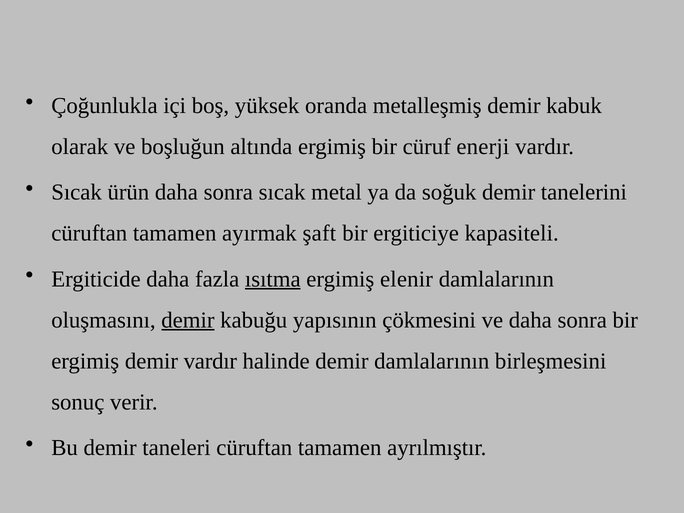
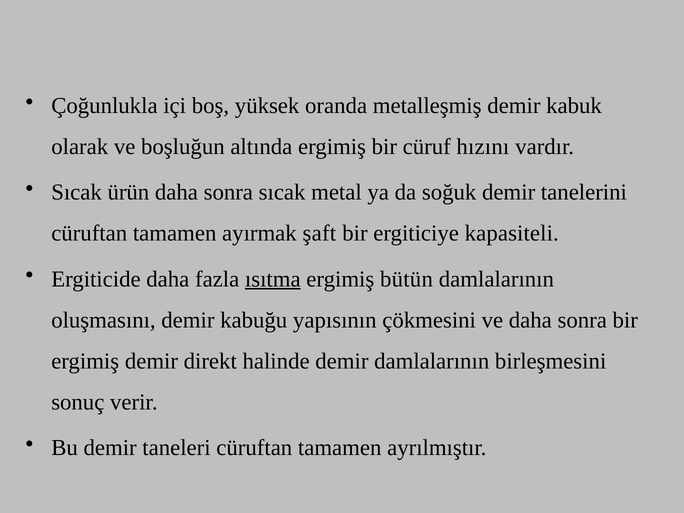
enerji: enerji -> hızını (483, 147)
elenir: elenir -> bütün (406, 279)
demir underline: present -> none (188, 320)
demir vardır: vardır -> direkt (210, 361)
